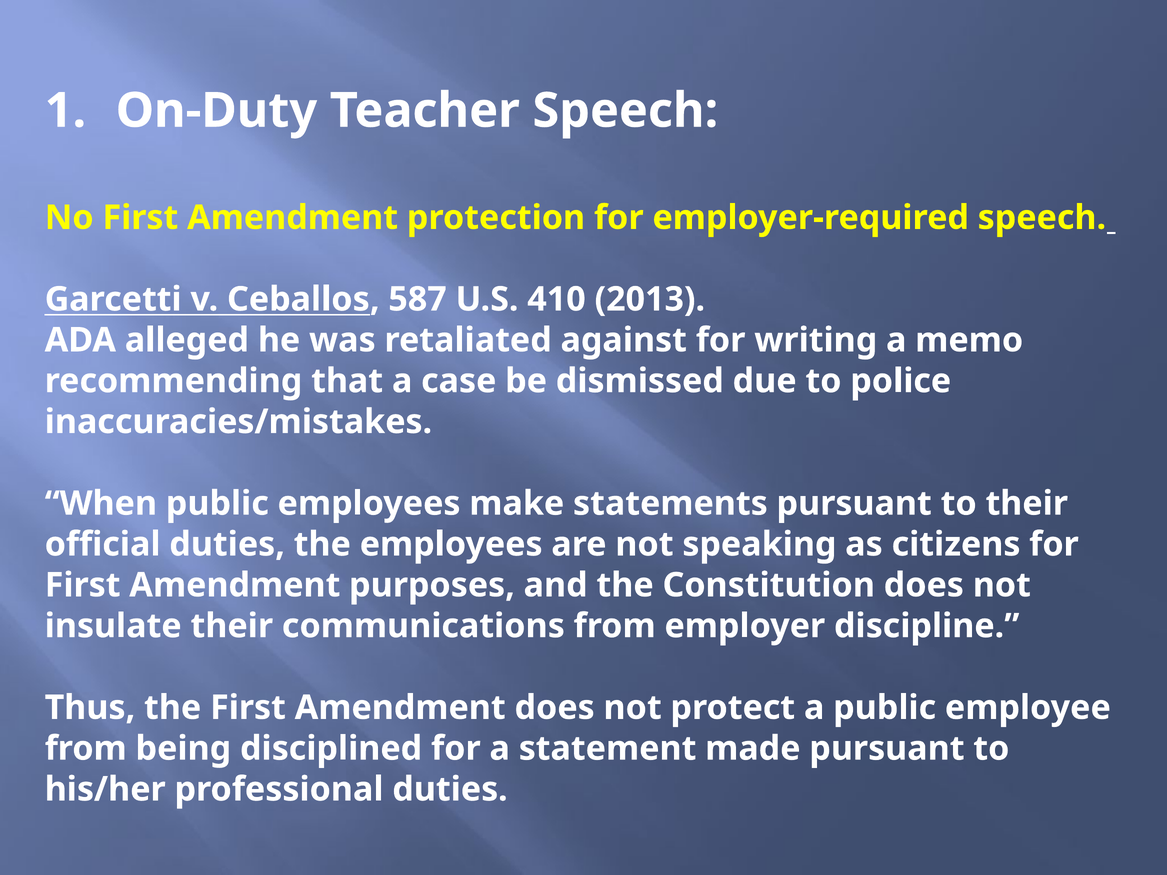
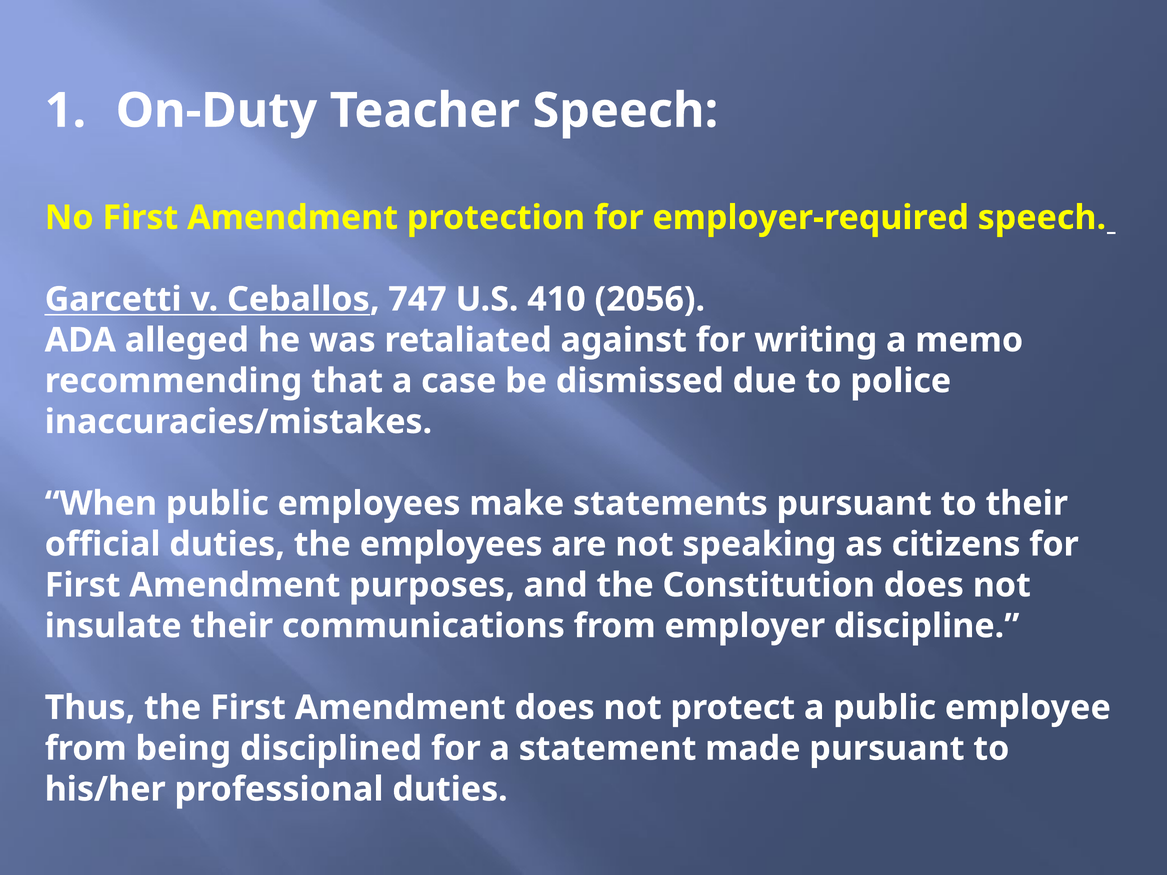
587: 587 -> 747 (418, 299)
2013: 2013 -> 2056 (650, 299)
